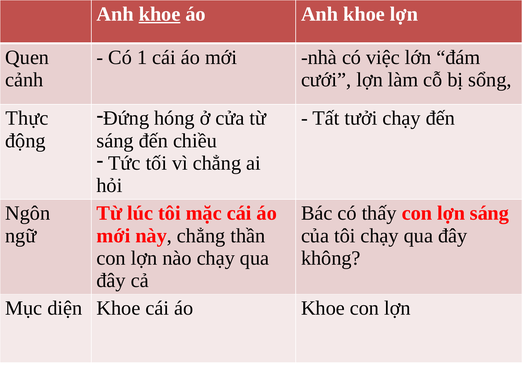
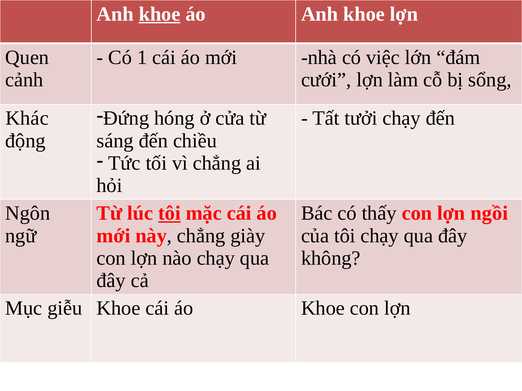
Thực: Thực -> Khác (27, 118)
tôi underline: none -> present (169, 213)
lợn sáng: sáng -> ngồi (489, 213)
thần: thần -> giày (248, 236)
diện: diện -> giễu (65, 309)
